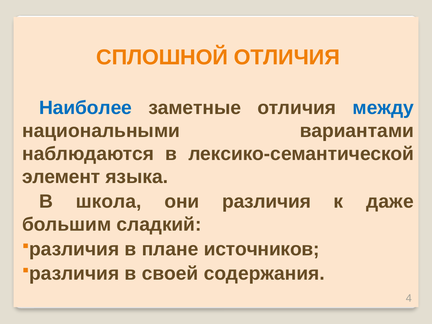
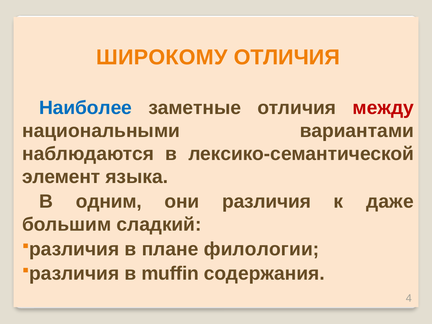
СПЛОШНОЙ: СПЛОШНОЙ -> ШИРОКОМУ (162, 57)
между colour: blue -> red (383, 108)
школа: школа -> одним (109, 201)
источников: источников -> филологии (262, 249)
своей: своей -> muffin (170, 274)
